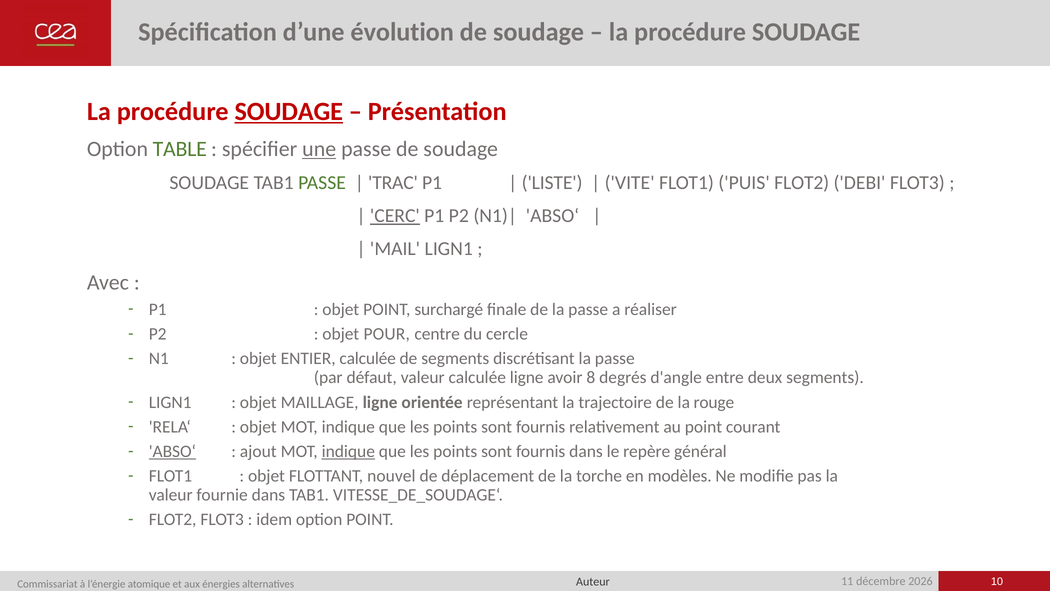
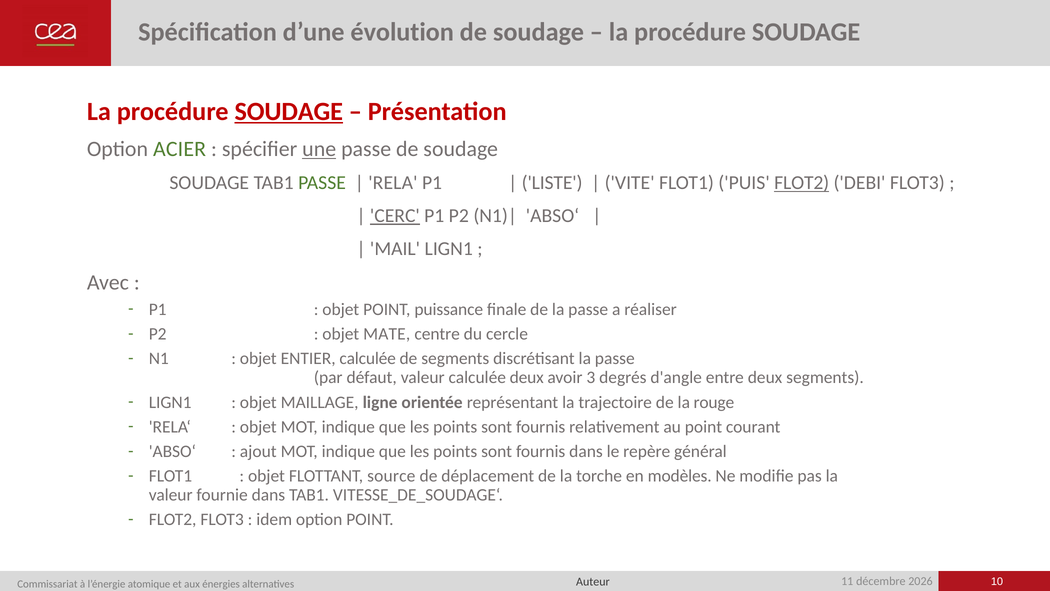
TABLE: TABLE -> ACIER (180, 149)
TRAC: TRAC -> RELA (393, 183)
FLOT2 underline: none -> present (802, 183)
surchargé: surchargé -> puissance (449, 309)
POUR: POUR -> MATE (387, 334)
calculée ligne: ligne -> deux (527, 377)
8: 8 -> 3 (591, 377)
ABSO‘ underline: present -> none (172, 451)
indique underline: present -> none (348, 451)
nouvel: nouvel -> source (391, 476)
